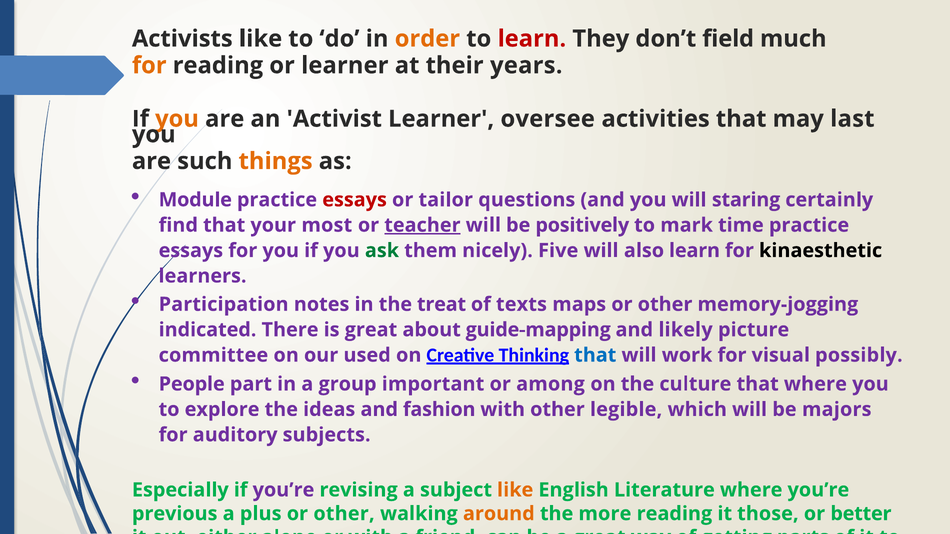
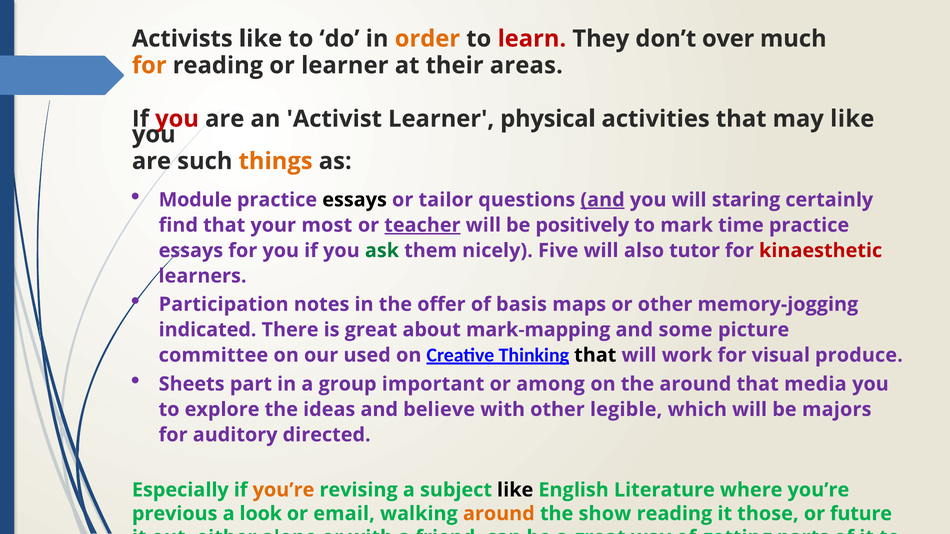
field: field -> over (728, 39)
years: years -> areas (526, 65)
you colour: orange -> red (177, 119)
oversee: oversee -> physical (548, 119)
may last: last -> like (852, 119)
essays colour: red -> black (355, 200)
and underline: none -> present (603, 200)
also learn: learn -> tutor (695, 251)
kinaesthetic colour: black -> red (821, 251)
treat: treat -> offer (441, 305)
texts: texts -> basis (521, 305)
guide-mapping: guide-mapping -> mark-mapping (538, 330)
likely: likely -> some (685, 330)
that colour: blue -> black (595, 355)
possibly: possibly -> produce (859, 355)
People: People -> Sheets (192, 384)
the culture: culture -> around (695, 384)
that where: where -> media (815, 384)
fashion: fashion -> believe (439, 410)
subjects: subjects -> directed (327, 435)
you’re colour: purple -> orange (283, 490)
like colour: orange -> black (515, 490)
plus: plus -> look (261, 514)
other: other -> email (344, 514)
more: more -> show (605, 514)
better: better -> future (861, 514)
